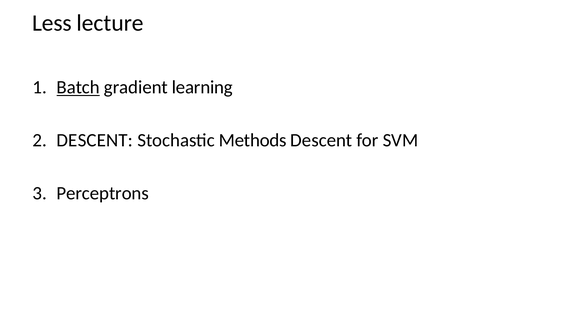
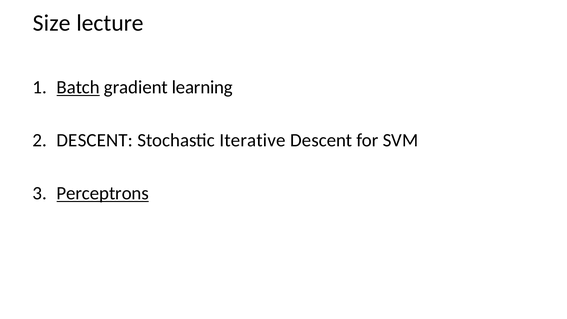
Less: Less -> Size (52, 23)
Methods: Methods -> Iterative (252, 140)
Perceptrons underline: none -> present (103, 193)
